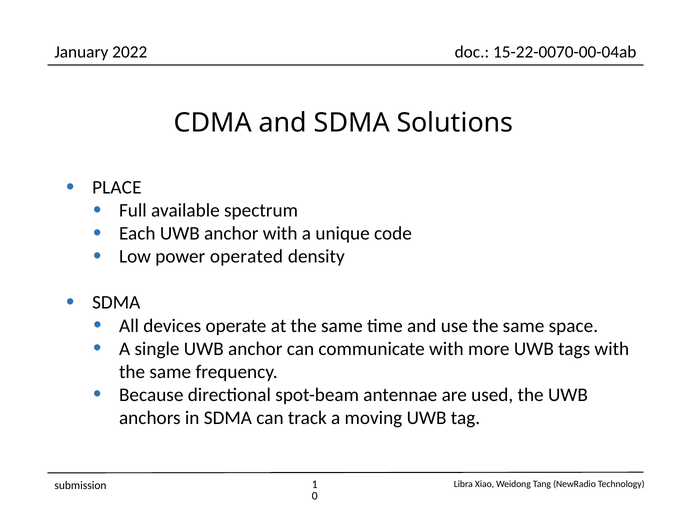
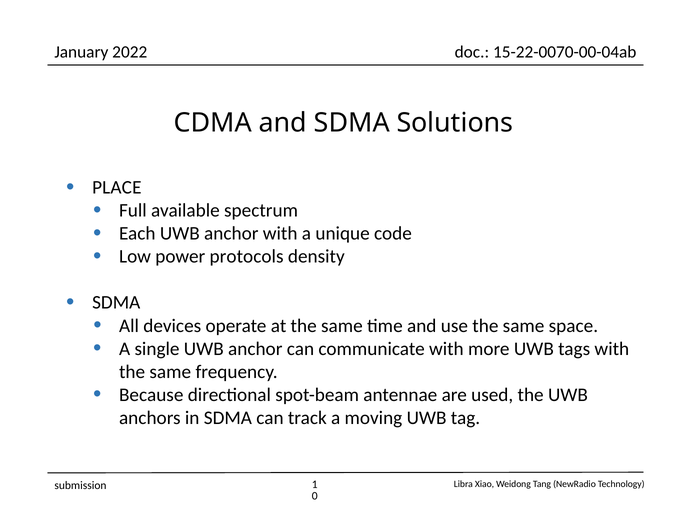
operated: operated -> protocols (247, 257)
